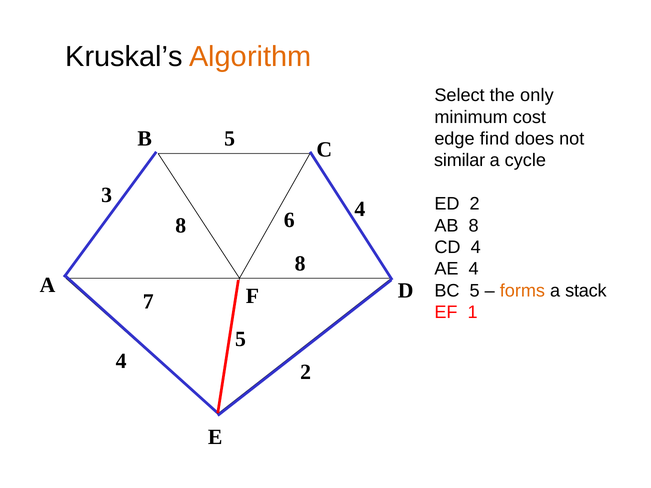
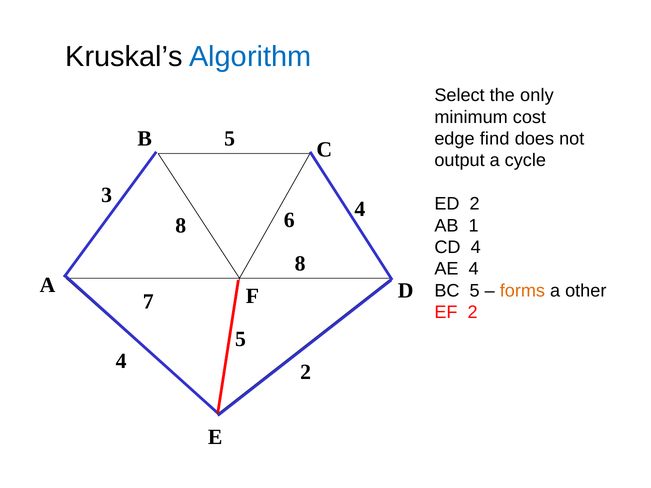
Algorithm colour: orange -> blue (250, 56)
similar: similar -> output (460, 161)
AB 8: 8 -> 1 (474, 226)
stack: stack -> other (586, 291)
EF 1: 1 -> 2 (473, 313)
